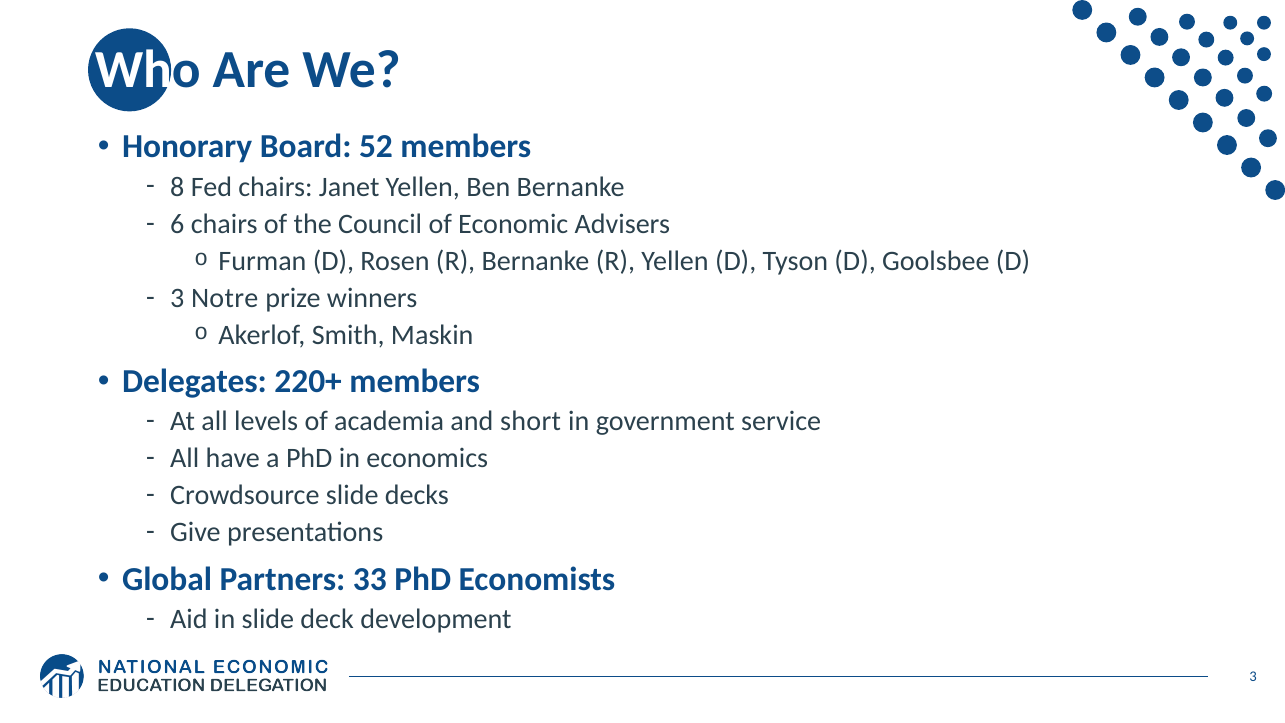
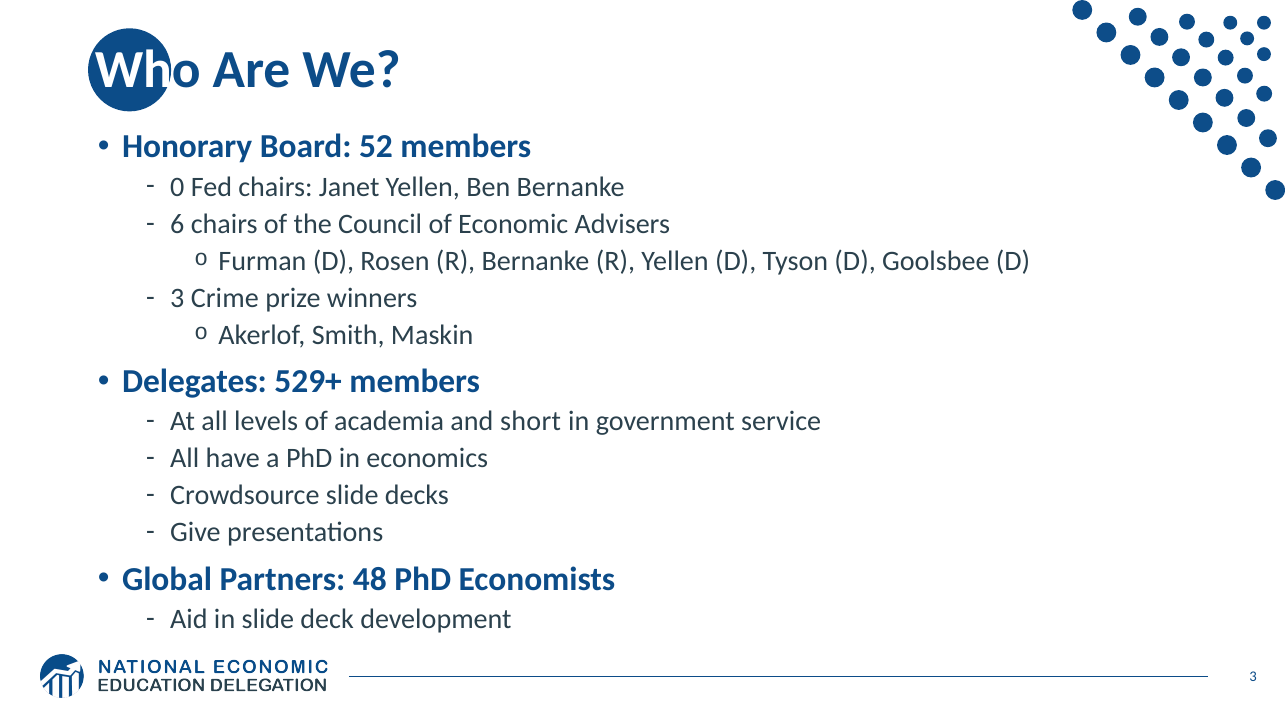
8: 8 -> 0 (177, 187)
Notre: Notre -> Crime (225, 298)
220+: 220+ -> 529+ (308, 381)
33: 33 -> 48 (370, 579)
